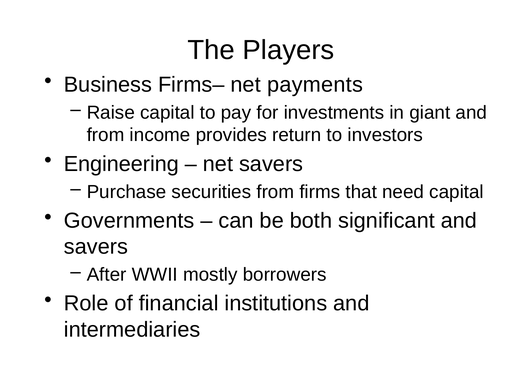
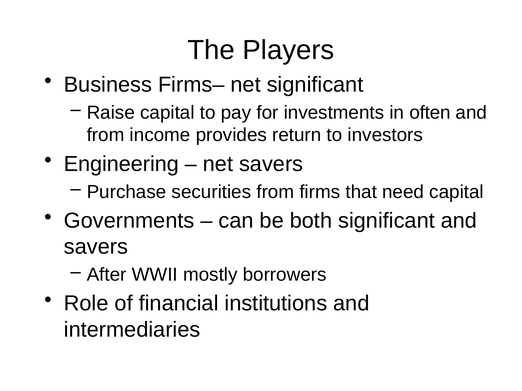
net payments: payments -> significant (315, 85)
giant: giant -> often (430, 113)
